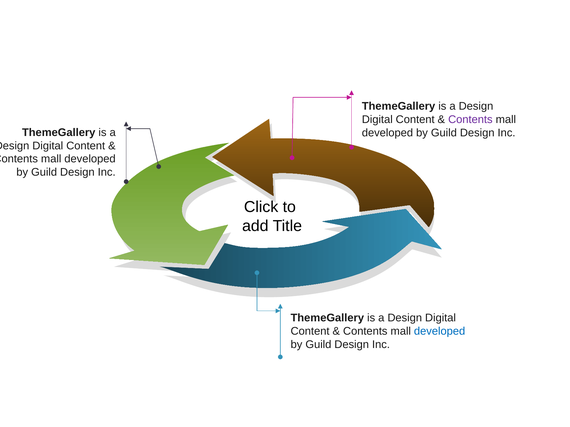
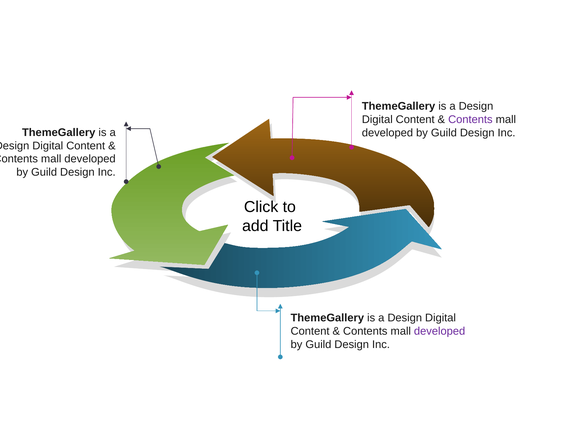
developed colour: blue -> purple (440, 331)
